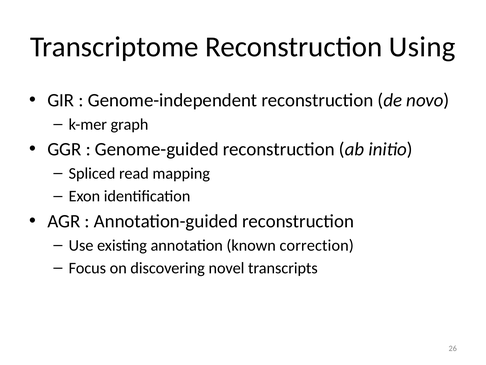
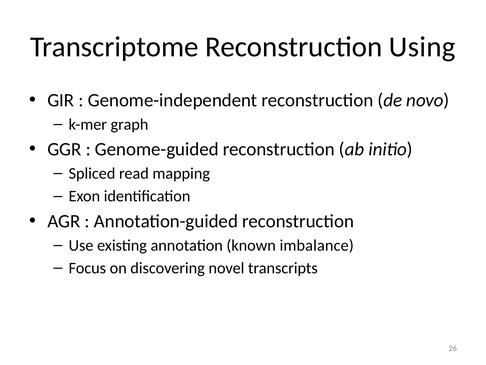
correction: correction -> imbalance (317, 245)
